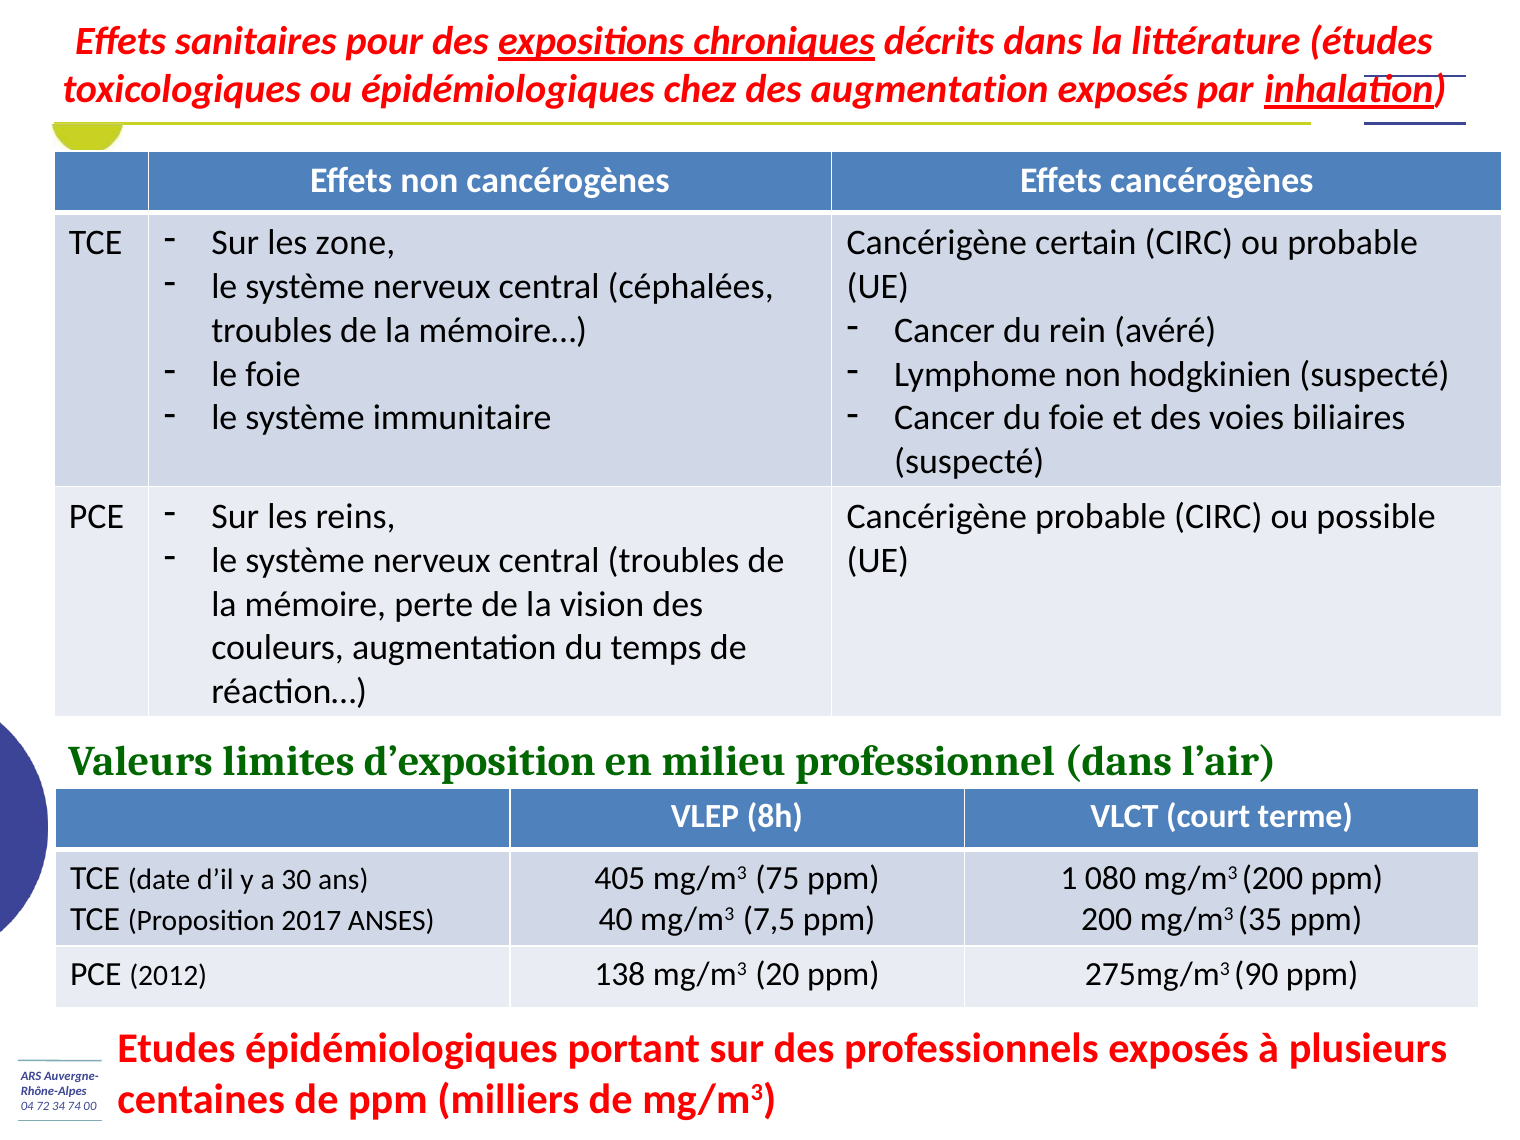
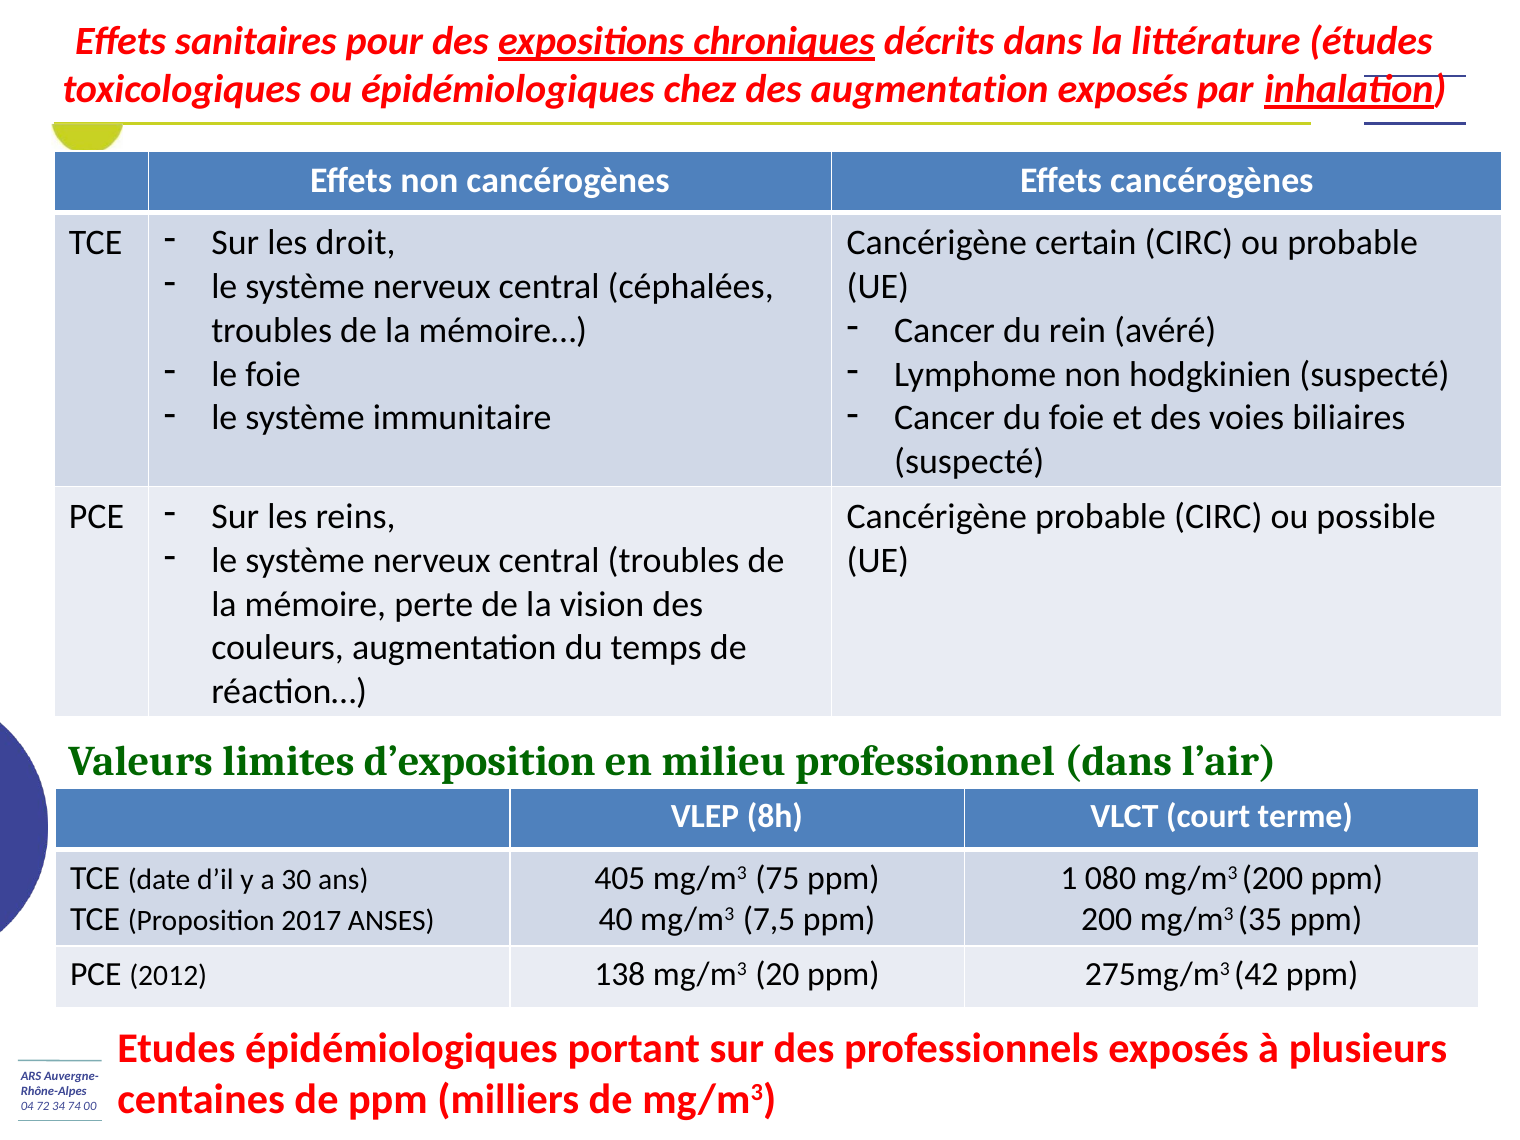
zone: zone -> droit (356, 243)
90: 90 -> 42 (1256, 975)
